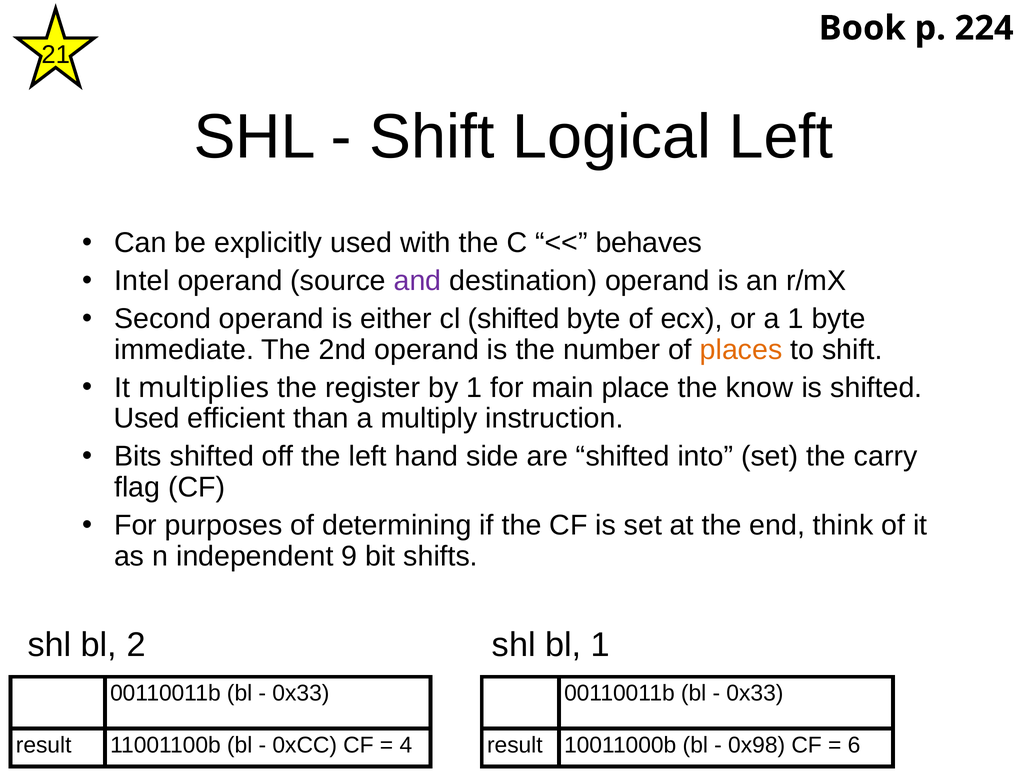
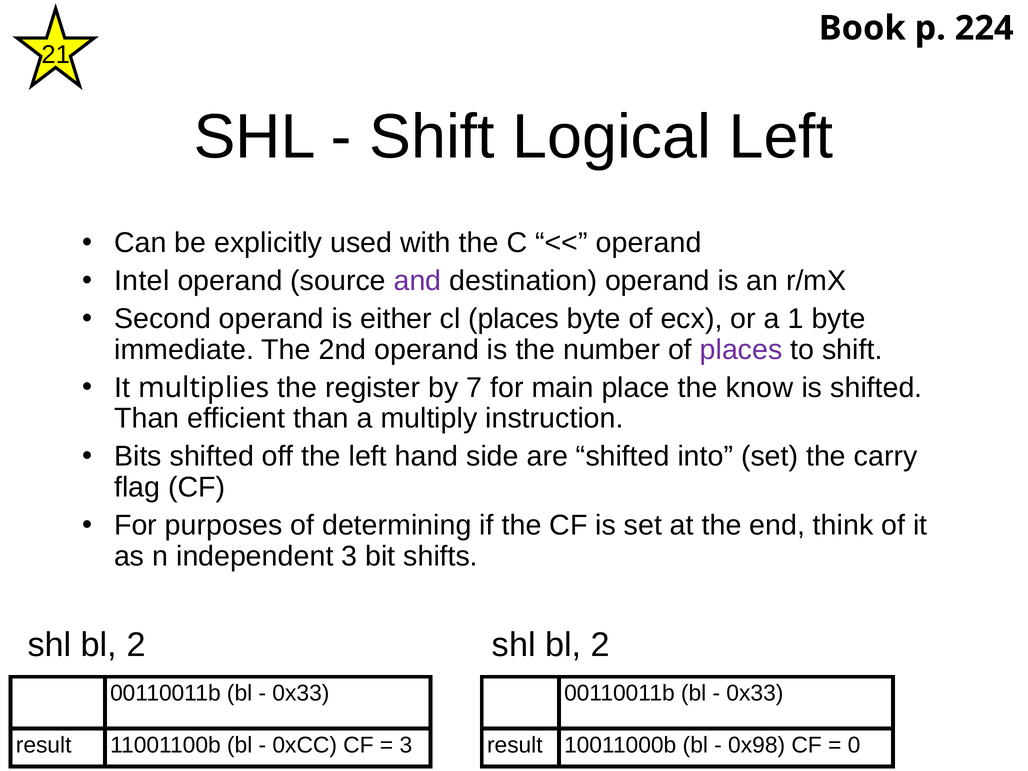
behaves: behaves -> operand (649, 243)
cl shifted: shifted -> places (514, 319)
places colour: orange -> purple (741, 350)
by 1: 1 -> 7 (474, 388)
Used: Used -> Than (147, 419)
independent 9: 9 -> 3 (349, 556)
1: 1 -> 2 (600, 645)
4: 4 -> 3 (406, 745)
6: 6 -> 0 (854, 745)
